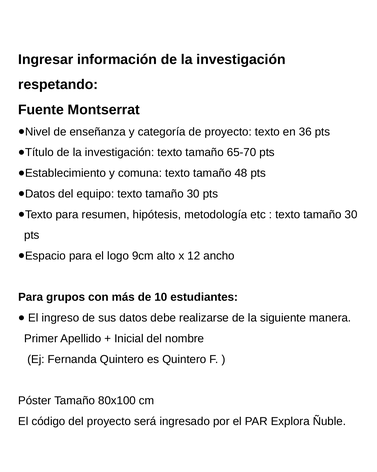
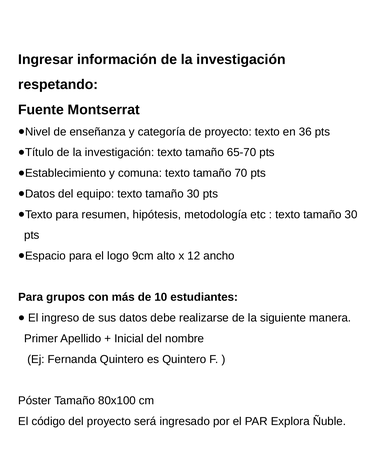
48: 48 -> 70 (241, 173)
